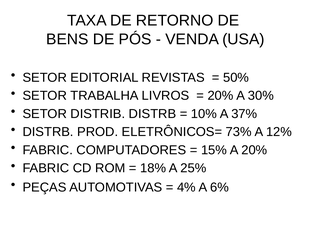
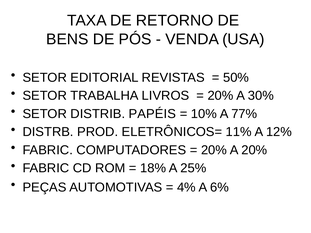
DISTRIB DISTRB: DISTRB -> PAPÉIS (152, 114)
37%: 37% -> 77% (244, 114)
73%: 73% -> 11% (239, 132)
15%: 15% -> 20% (214, 150)
